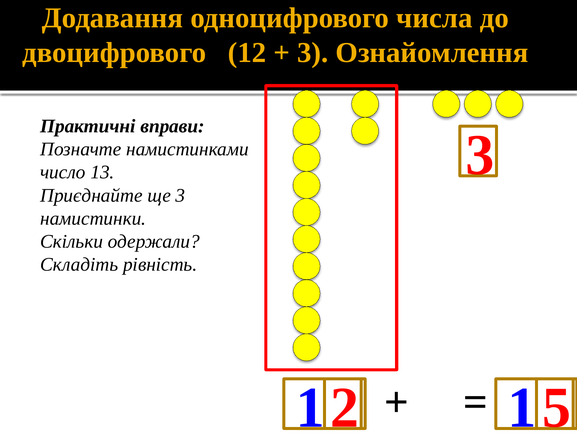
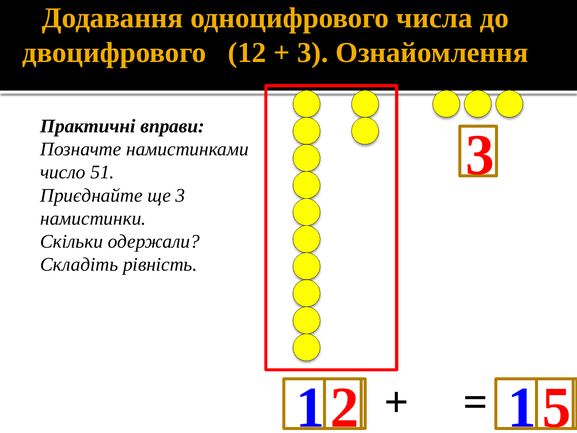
13: 13 -> 51 (102, 172)
